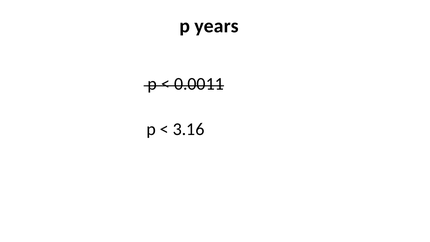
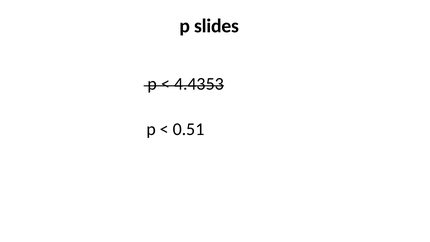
years: years -> slides (217, 26)
0.0011: 0.0011 -> 4.4353 (199, 84)
3.16: 3.16 -> 0.51 (189, 129)
